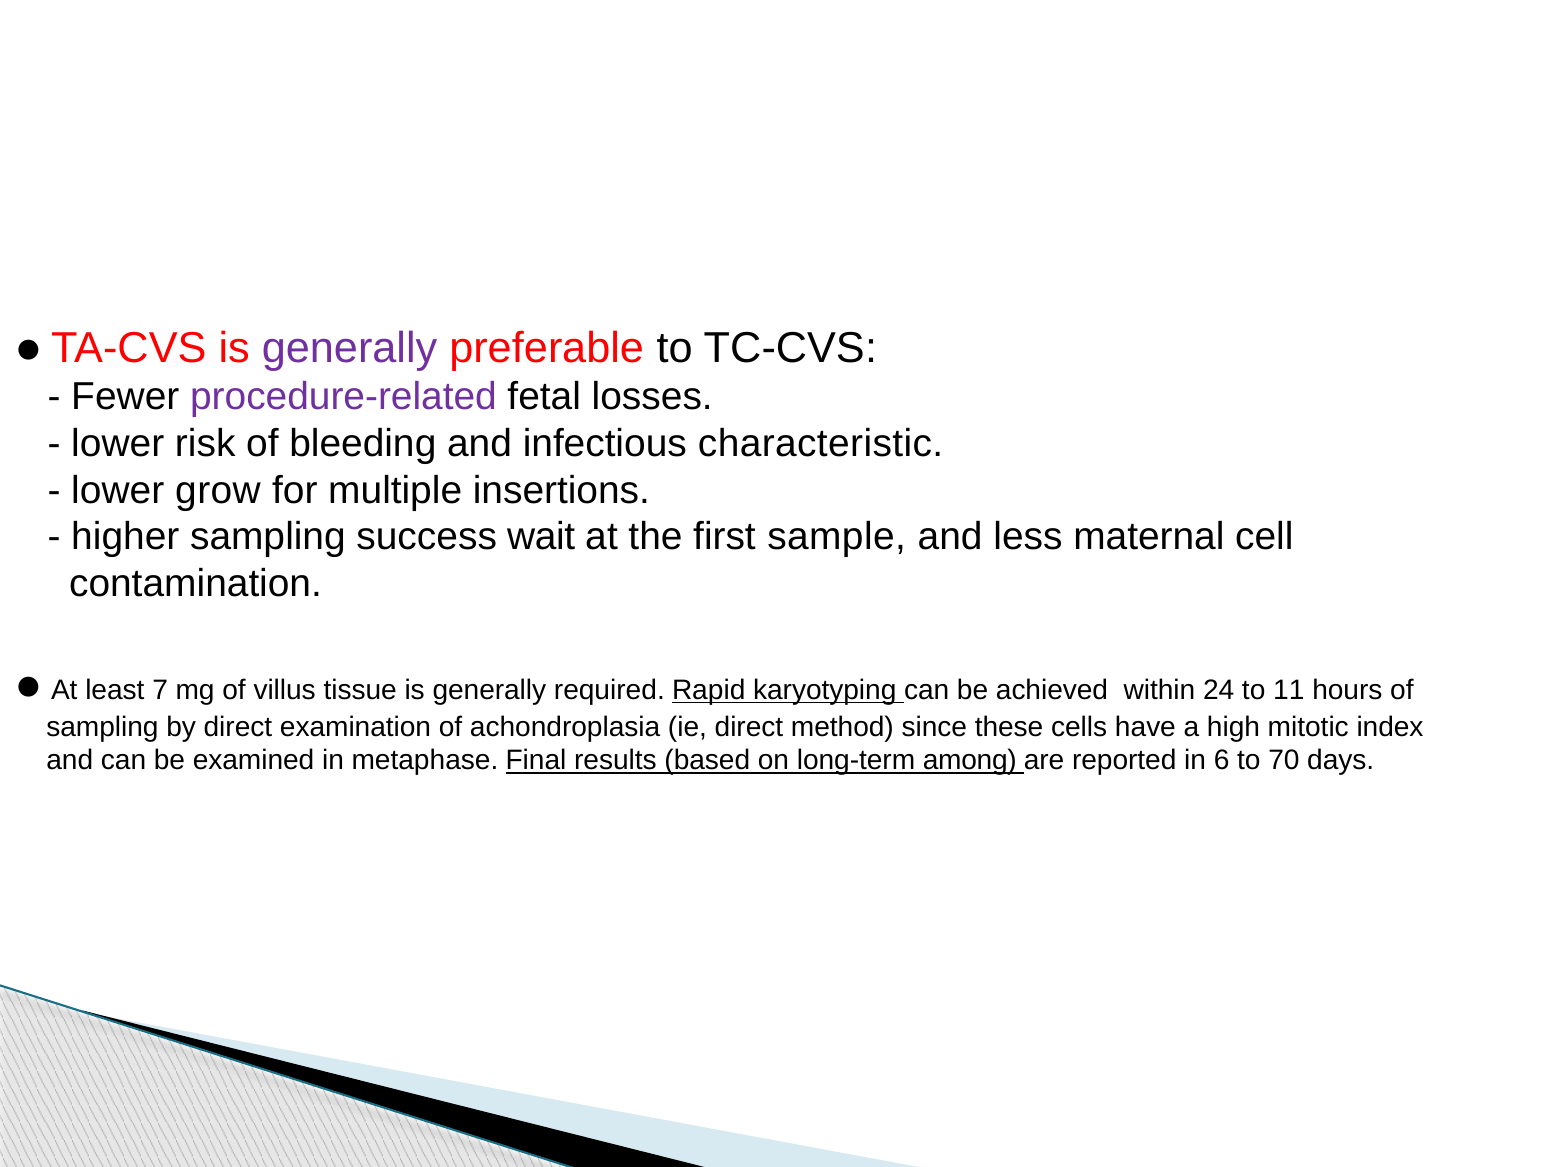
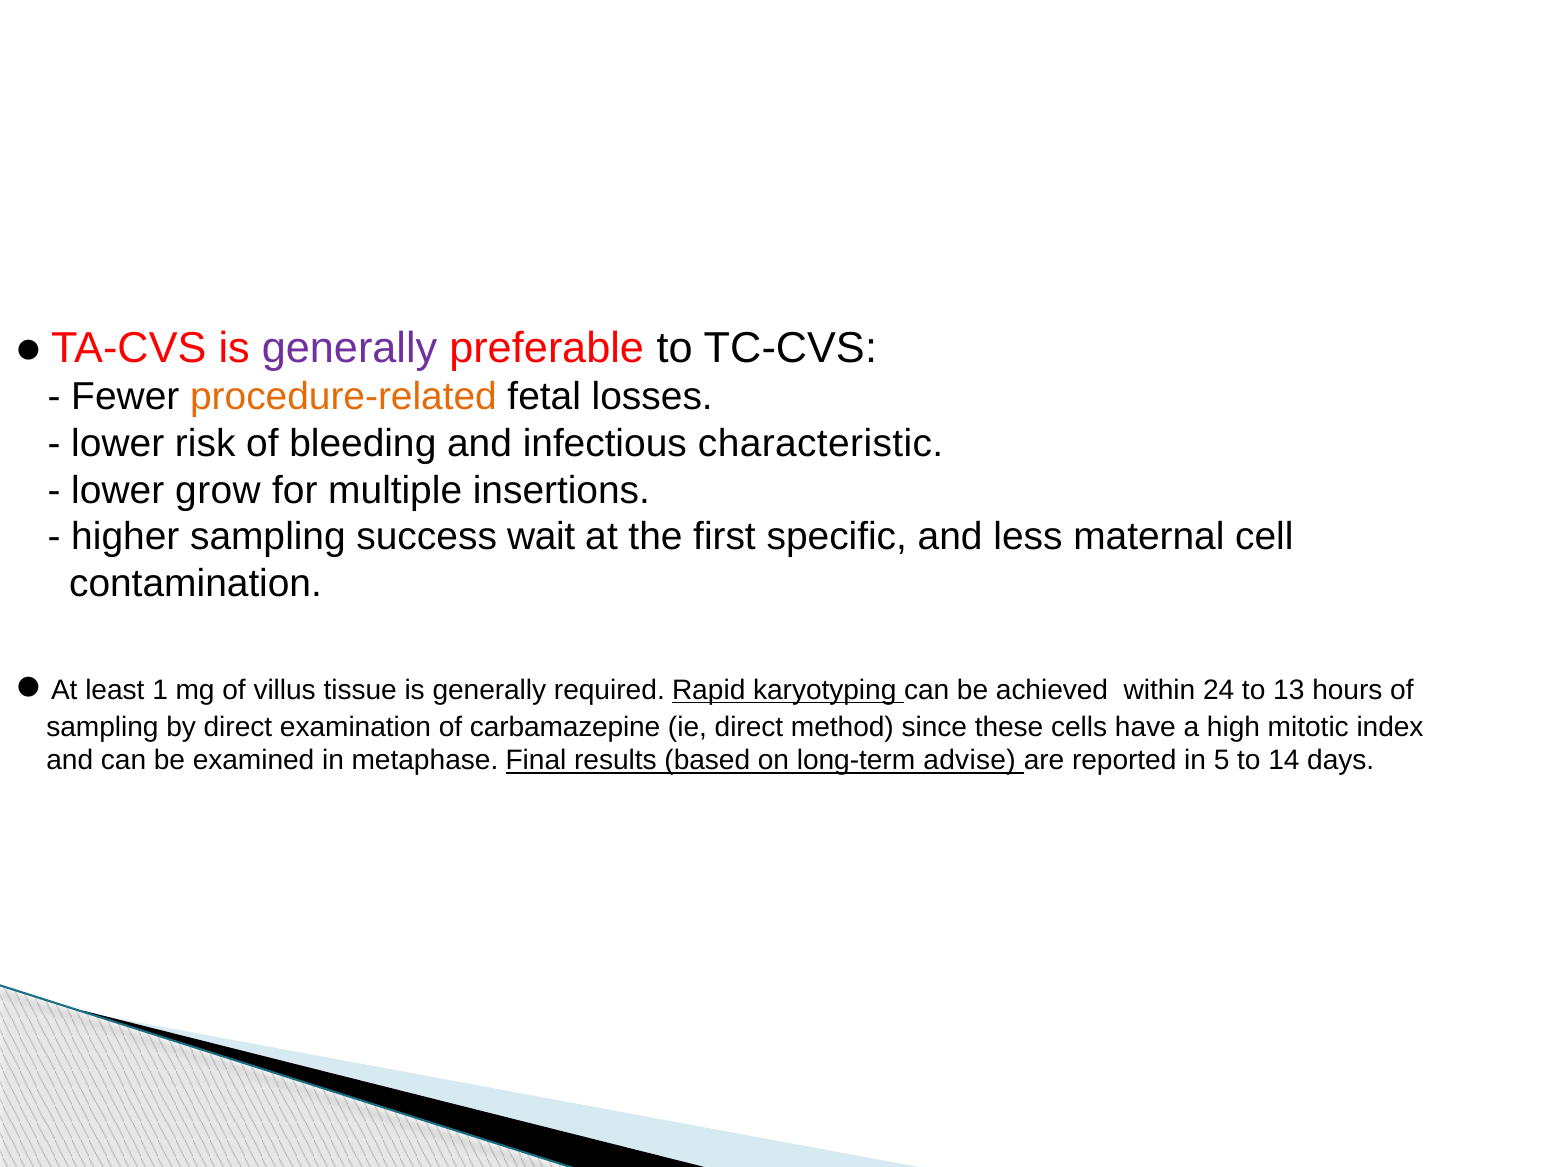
procedure-related colour: purple -> orange (343, 397)
sample: sample -> specific (837, 537)
7: 7 -> 1 (160, 690)
11: 11 -> 13 (1289, 690)
achondroplasia: achondroplasia -> carbamazepine (565, 727)
among: among -> advise (970, 761)
6: 6 -> 5 (1222, 761)
70: 70 -> 14 (1284, 761)
